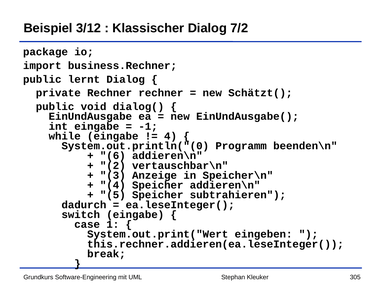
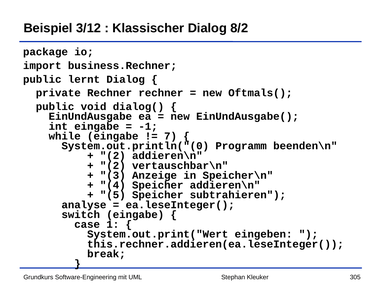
7/2: 7/2 -> 8/2 (239, 28)
Schätzt(: Schätzt( -> Oftmals( (260, 93)
4: 4 -> 7 (170, 136)
6: 6 -> 2 (113, 156)
dadurch: dadurch -> analyse (84, 205)
